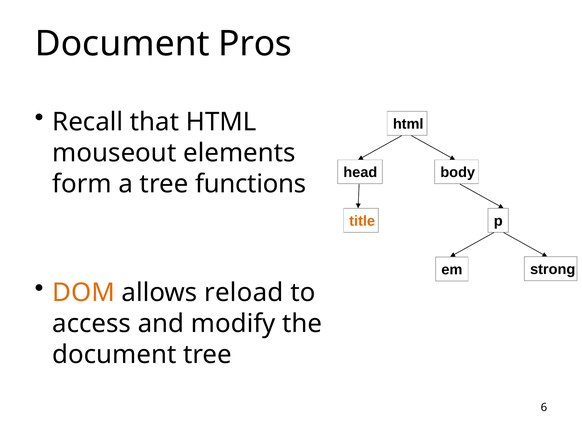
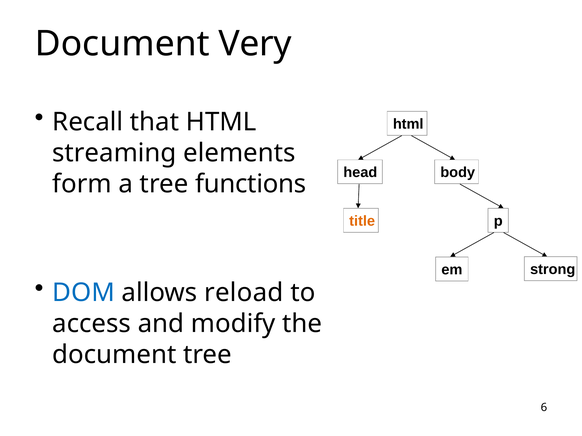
Pros: Pros -> Very (255, 44)
mouseout: mouseout -> streaming (114, 153)
DOM colour: orange -> blue (84, 293)
